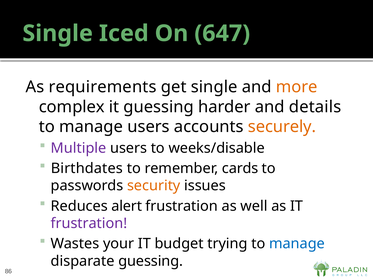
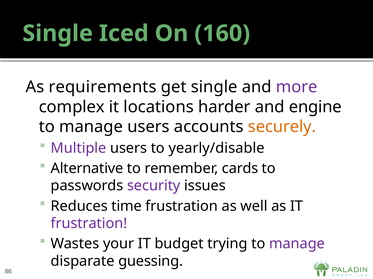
647: 647 -> 160 (222, 34)
more colour: orange -> purple (297, 87)
it guessing: guessing -> locations (159, 107)
details: details -> engine (315, 107)
weeks/disable: weeks/disable -> yearly/disable (217, 148)
Birthdates: Birthdates -> Alternative (87, 169)
security colour: orange -> purple (154, 186)
alert: alert -> time (127, 207)
manage colour: blue -> purple (297, 244)
